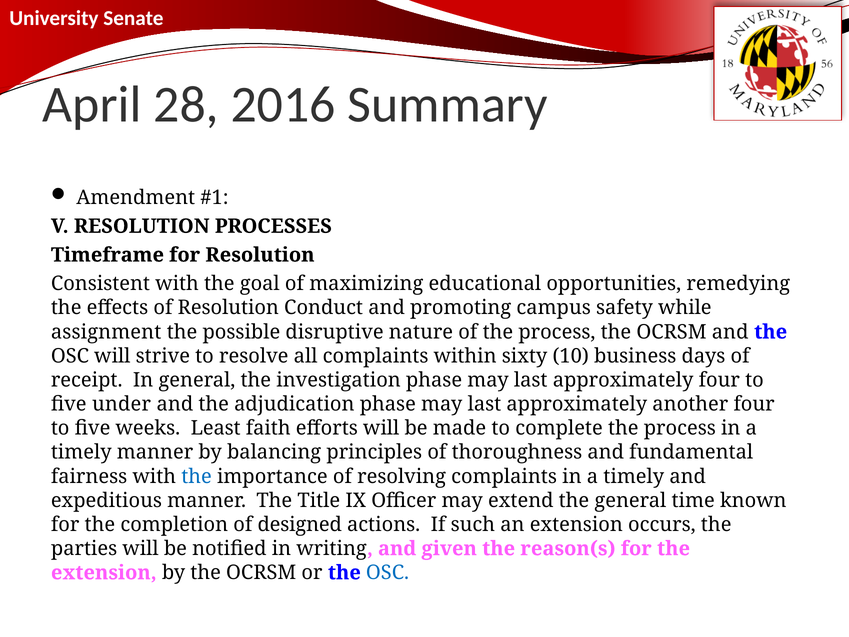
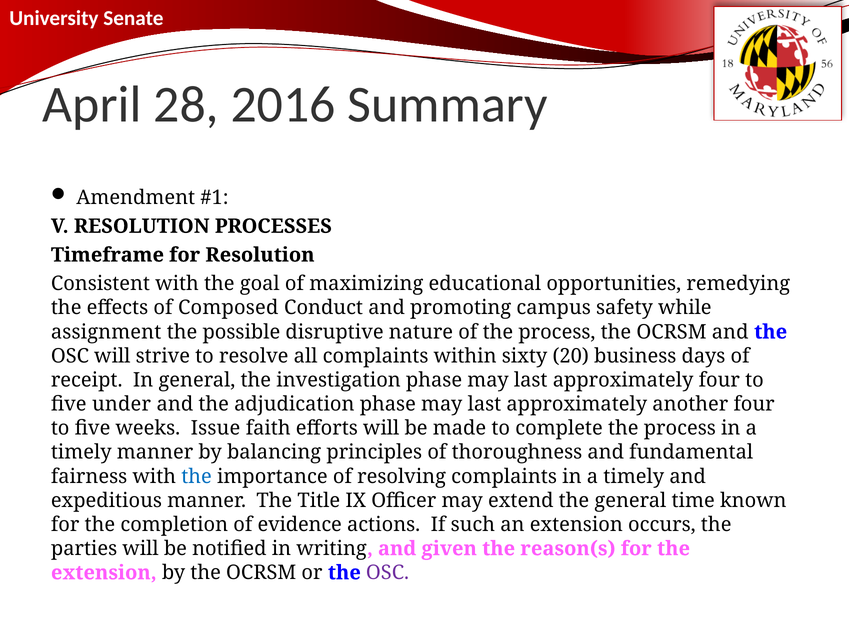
of Resolution: Resolution -> Composed (228, 308)
10: 10 -> 20 (571, 356)
Least: Least -> Issue (215, 428)
designed: designed -> evidence (300, 524)
OSC colour: blue -> purple (388, 572)
